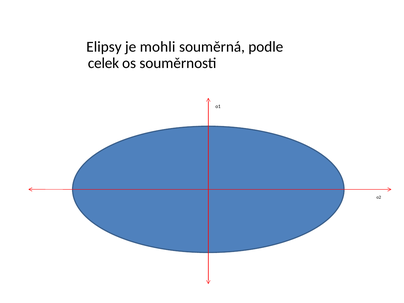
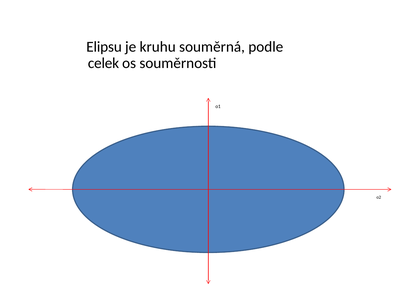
Elipsy: Elipsy -> Elipsu (104, 47)
mohli: mohli -> kruhu (158, 47)
